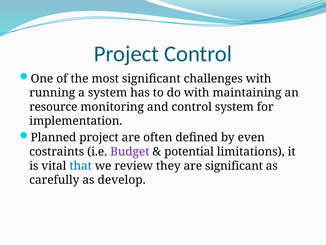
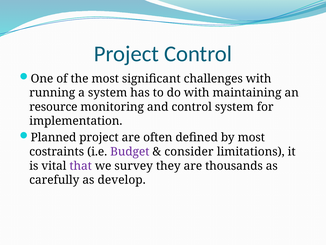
by even: even -> most (251, 137)
potential: potential -> consider (189, 151)
that colour: blue -> purple (81, 166)
review: review -> survey (134, 166)
are significant: significant -> thousands (234, 166)
